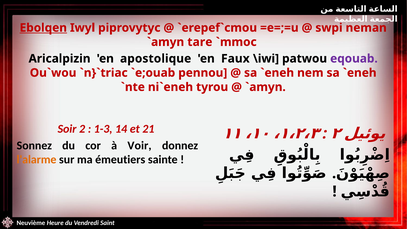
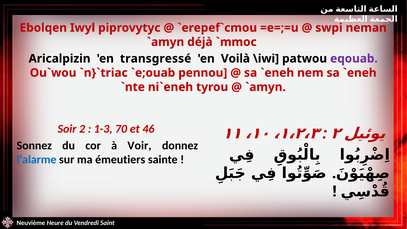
Ebolqen underline: present -> none (43, 28)
tare: tare -> déjà (200, 42)
apostolique: apostolique -> transgressé (156, 59)
Faux: Faux -> Voilà (235, 59)
14: 14 -> 70 (121, 129)
21: 21 -> 46 (148, 129)
l'alarme colour: orange -> blue (37, 160)
